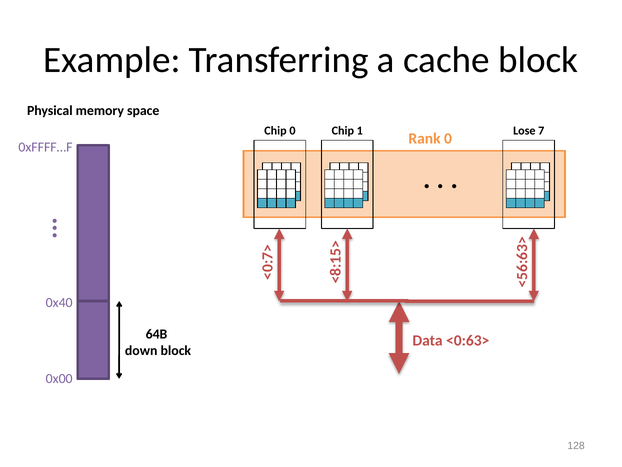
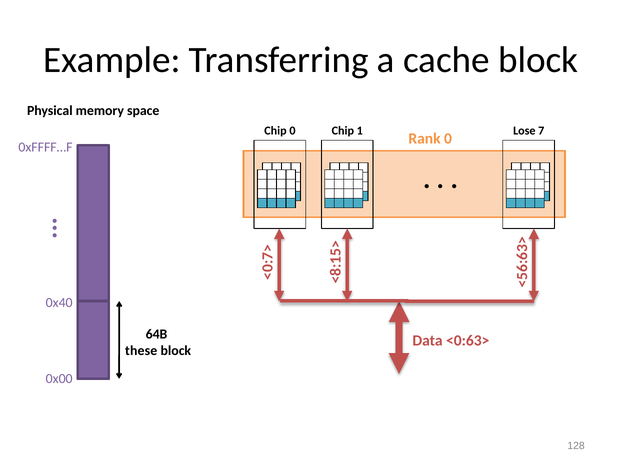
down: down -> these (141, 350)
